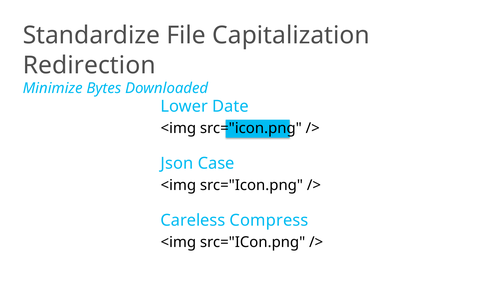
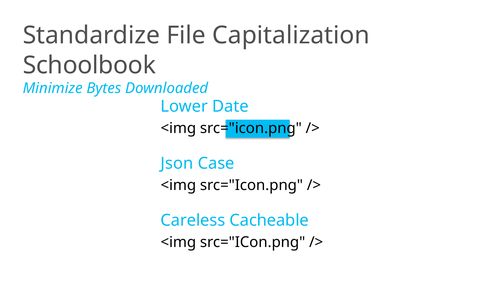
Redirection: Redirection -> Schoolbook (89, 65)
Compress: Compress -> Cacheable (269, 220)
